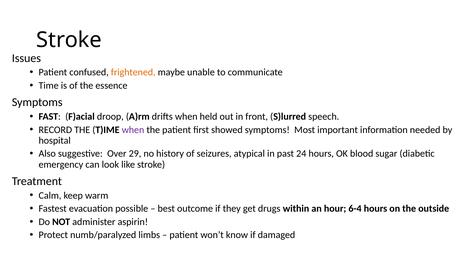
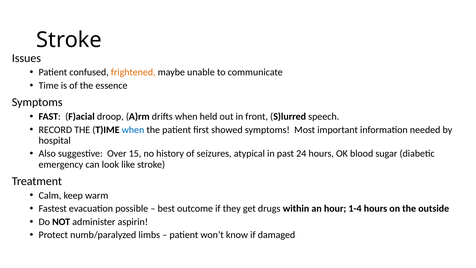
when colour: purple -> blue (133, 130)
29: 29 -> 15 (135, 154)
6-4: 6-4 -> 1-4 (355, 208)
